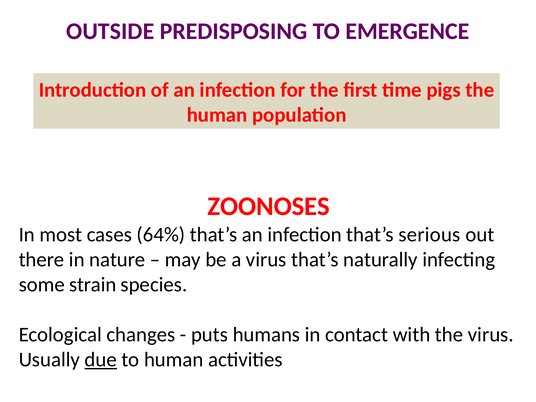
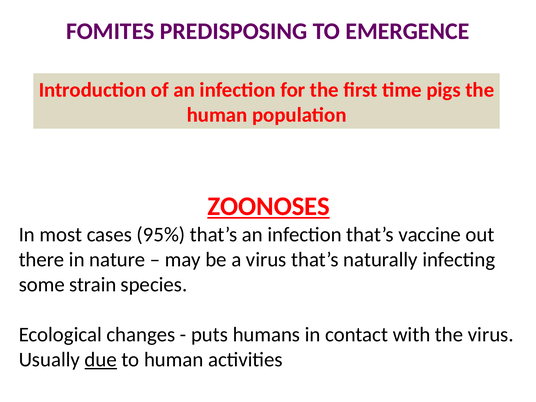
OUTSIDE: OUTSIDE -> FOMITES (110, 31)
ZOONOSES underline: none -> present (269, 206)
64%: 64% -> 95% (161, 235)
serious: serious -> vaccine (430, 235)
